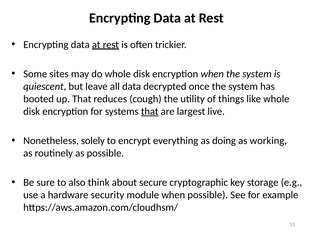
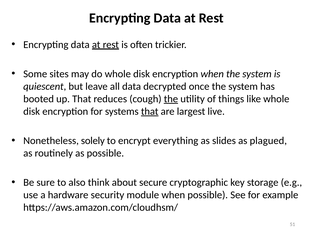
the underline: none -> present (171, 99)
doing: doing -> slides (224, 141)
working: working -> plagued (268, 141)
